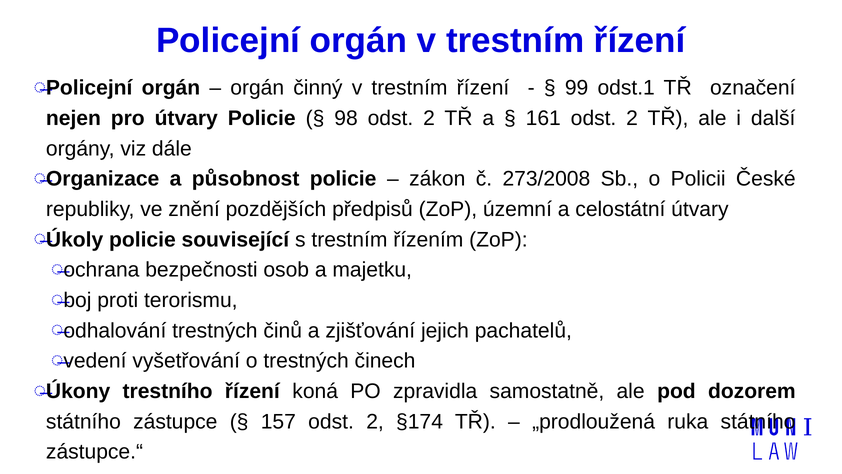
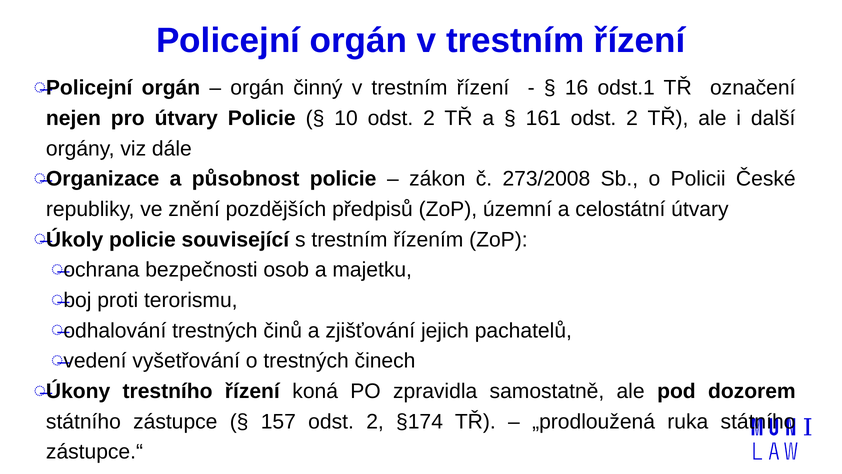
99: 99 -> 16 (577, 88)
98: 98 -> 10 (346, 118)
